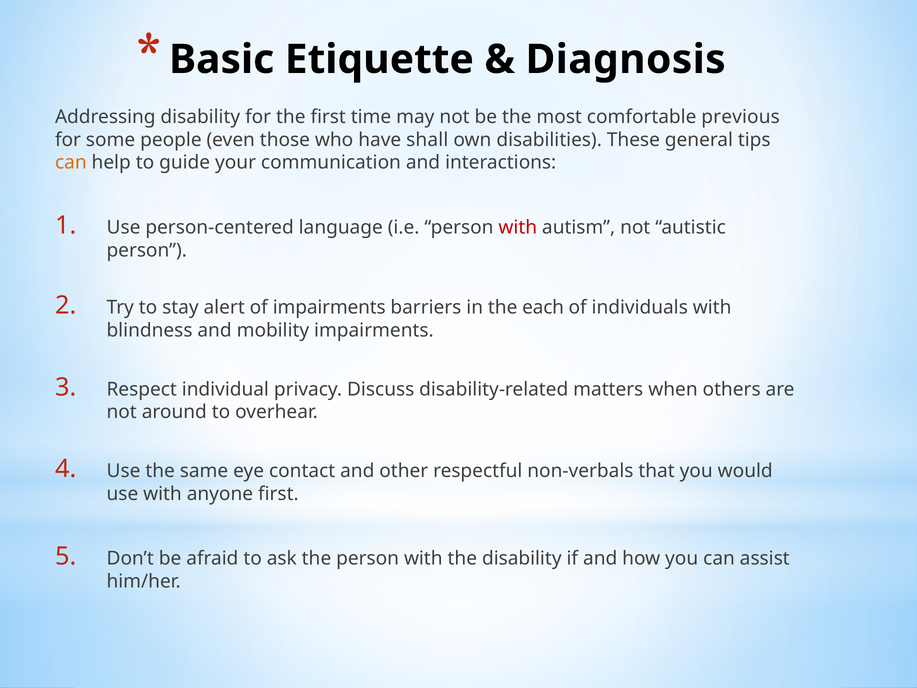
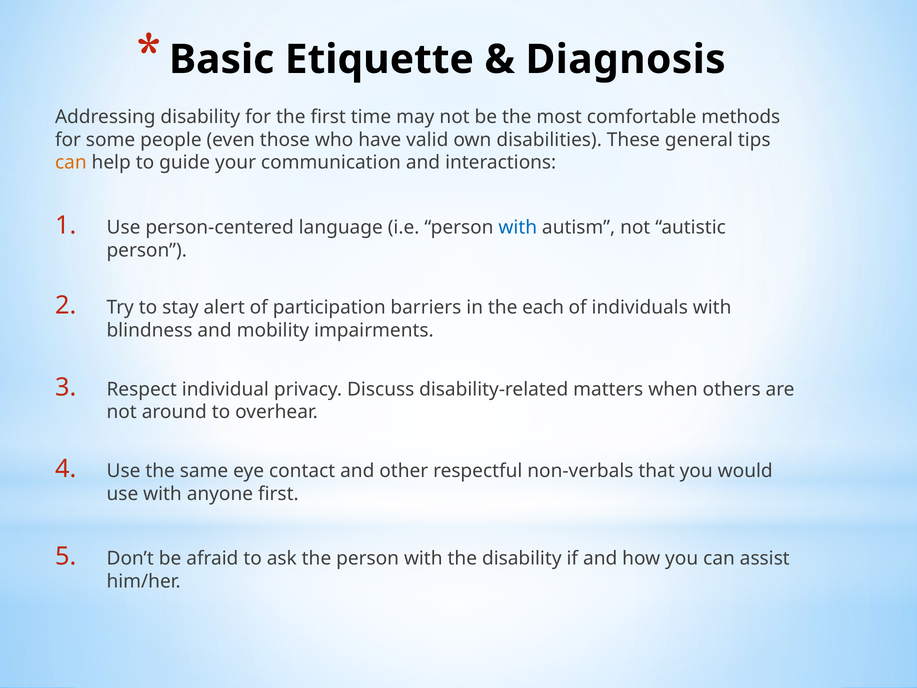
previous: previous -> methods (741, 117)
shall: shall -> valid (427, 140)
with colour: red -> blue (518, 227)
of impairments: impairments -> participation (329, 307)
